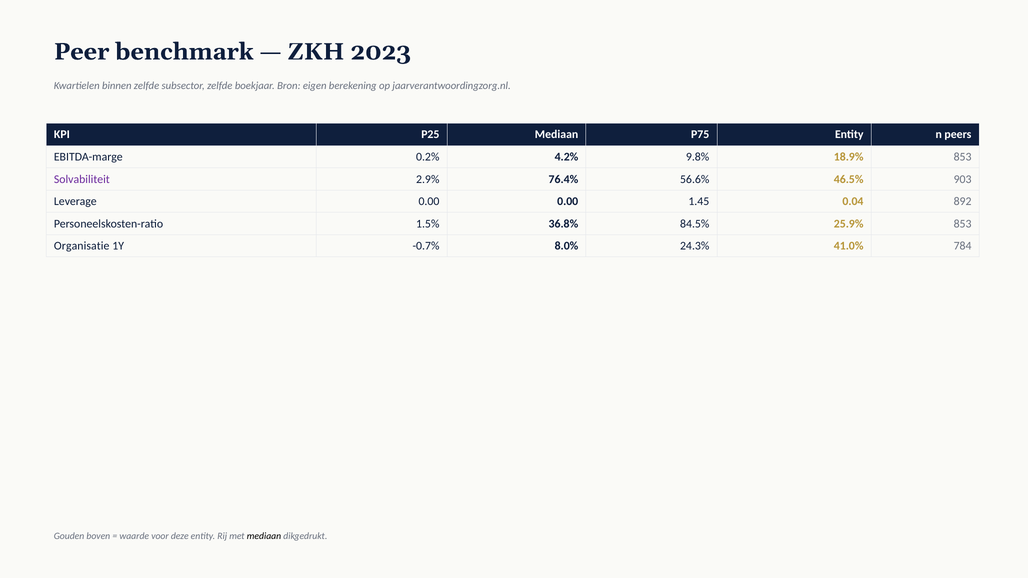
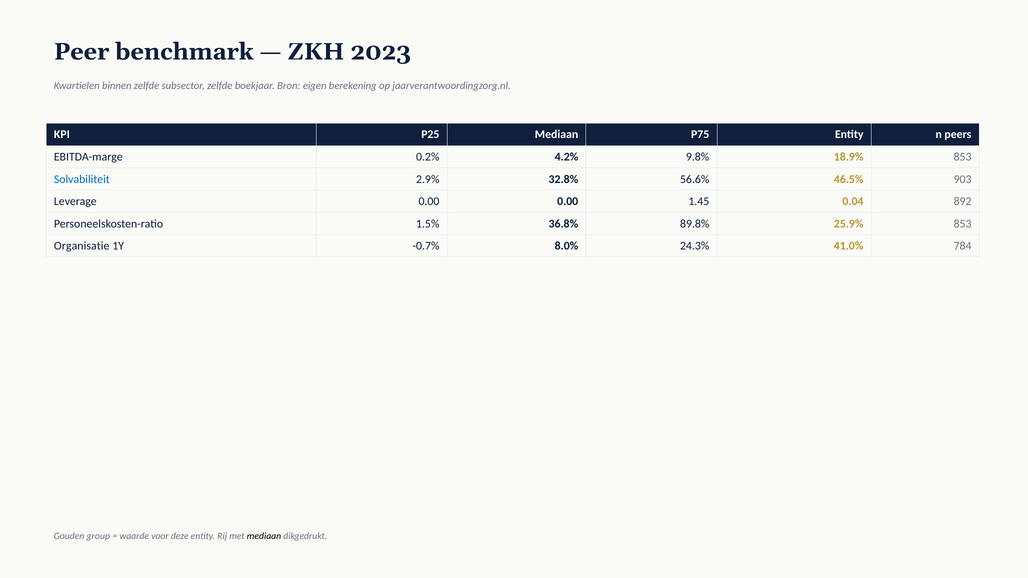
Solvabiliteit colour: purple -> blue (82, 179)
76.4%: 76.4% -> 32.8% (563, 179)
84.5%: 84.5% -> 89.8% (695, 224)
boven: boven -> group (98, 536)
